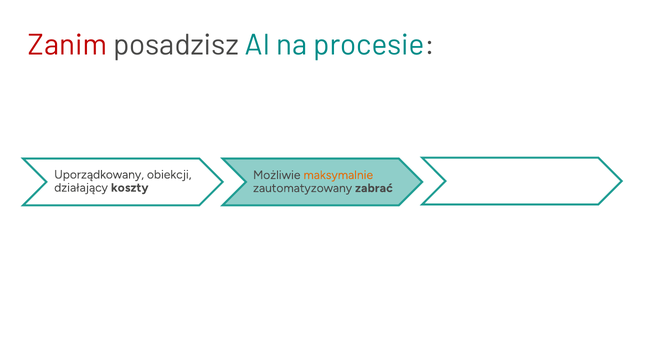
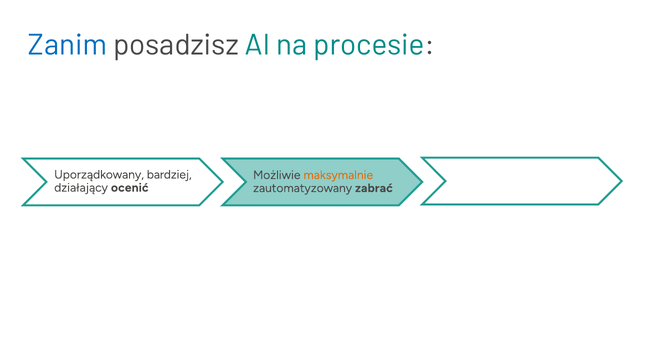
Zanim colour: red -> blue (68, 45)
obiekcji: obiekcji -> bardziej (169, 174)
koszty: koszty -> ocenić (130, 188)
